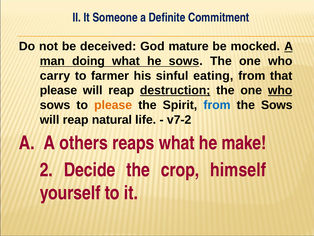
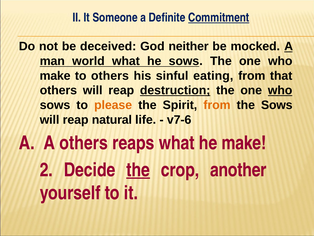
Commitment underline: none -> present (219, 17)
mature: mature -> neither (189, 46)
doing: doing -> world (88, 61)
carry: carry -> make (55, 76)
to farmer: farmer -> others (110, 76)
please: please -> others (58, 90)
from colour: blue -> orange (217, 105)
v7-2: v7-2 -> v7-6 (179, 119)
the underline: none -> present (138, 170)
himself: himself -> another (238, 170)
